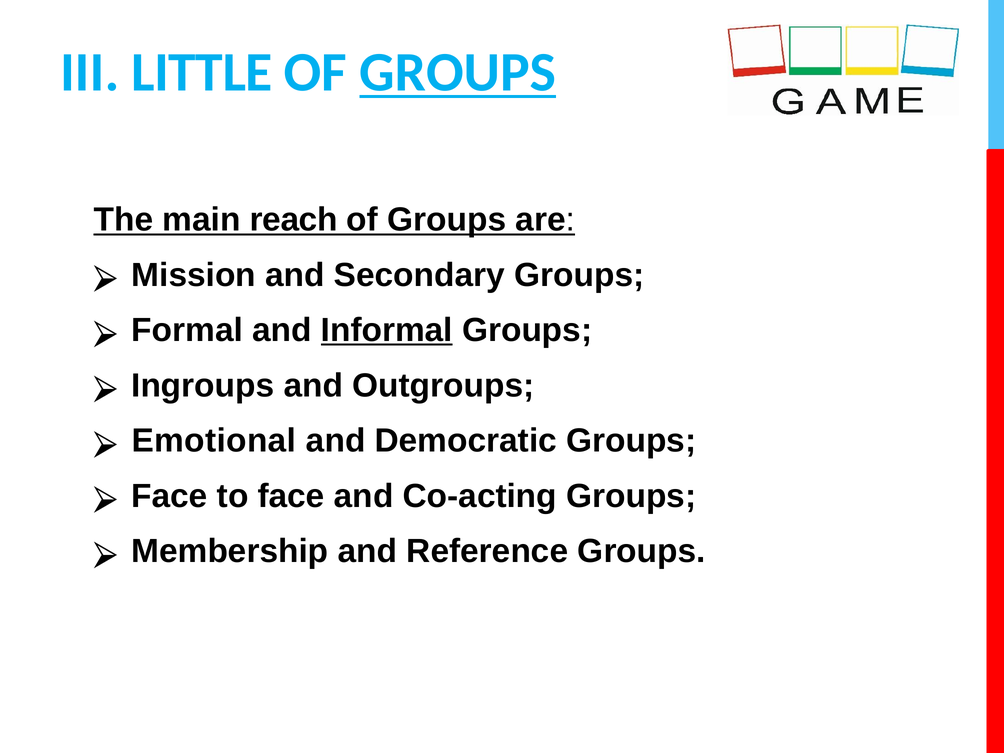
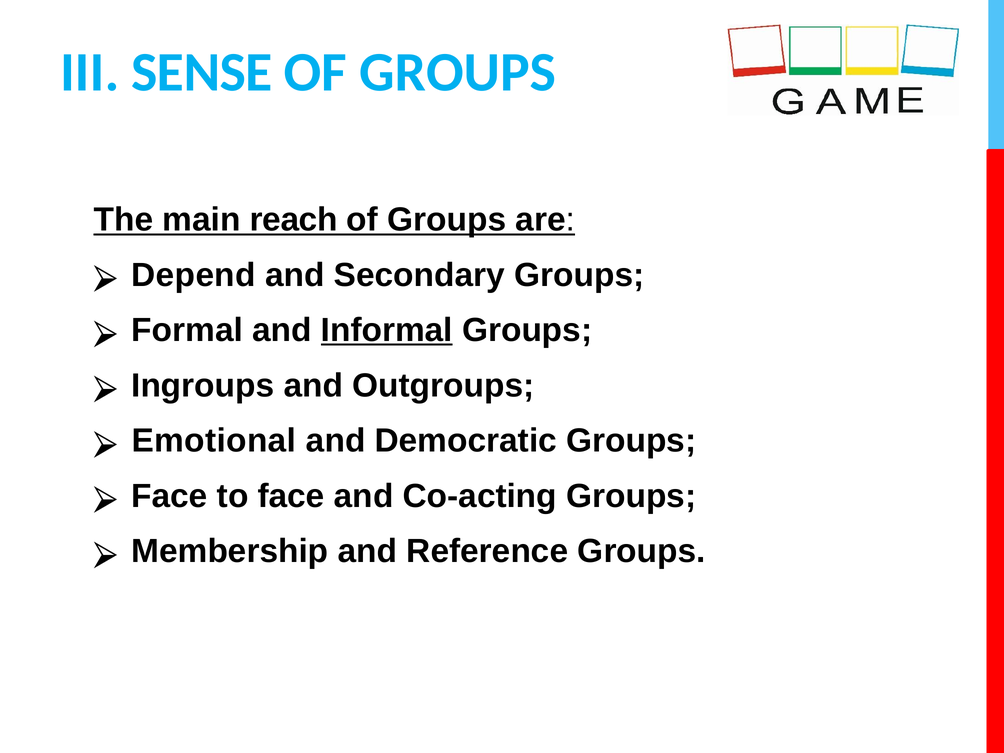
LITTLE: LITTLE -> SENSE (202, 73)
GROUPS underline: present -> none (458, 73)
Mission: Mission -> Depend (193, 275)
